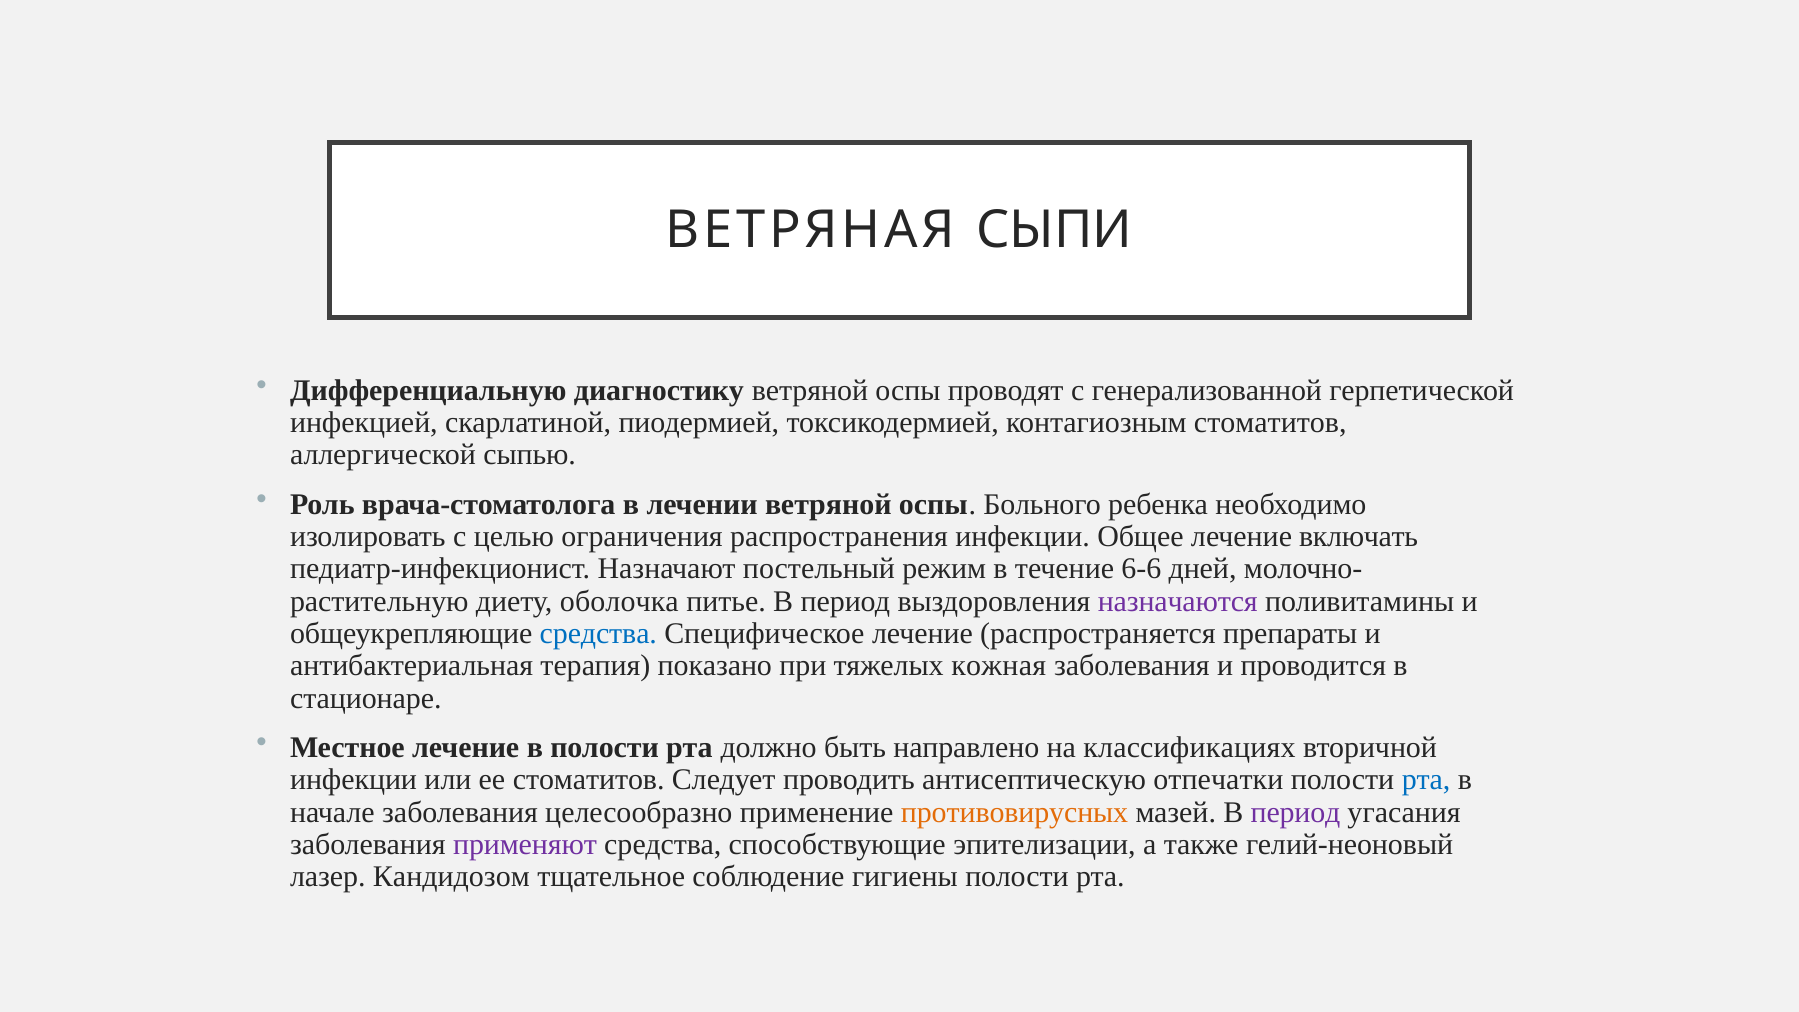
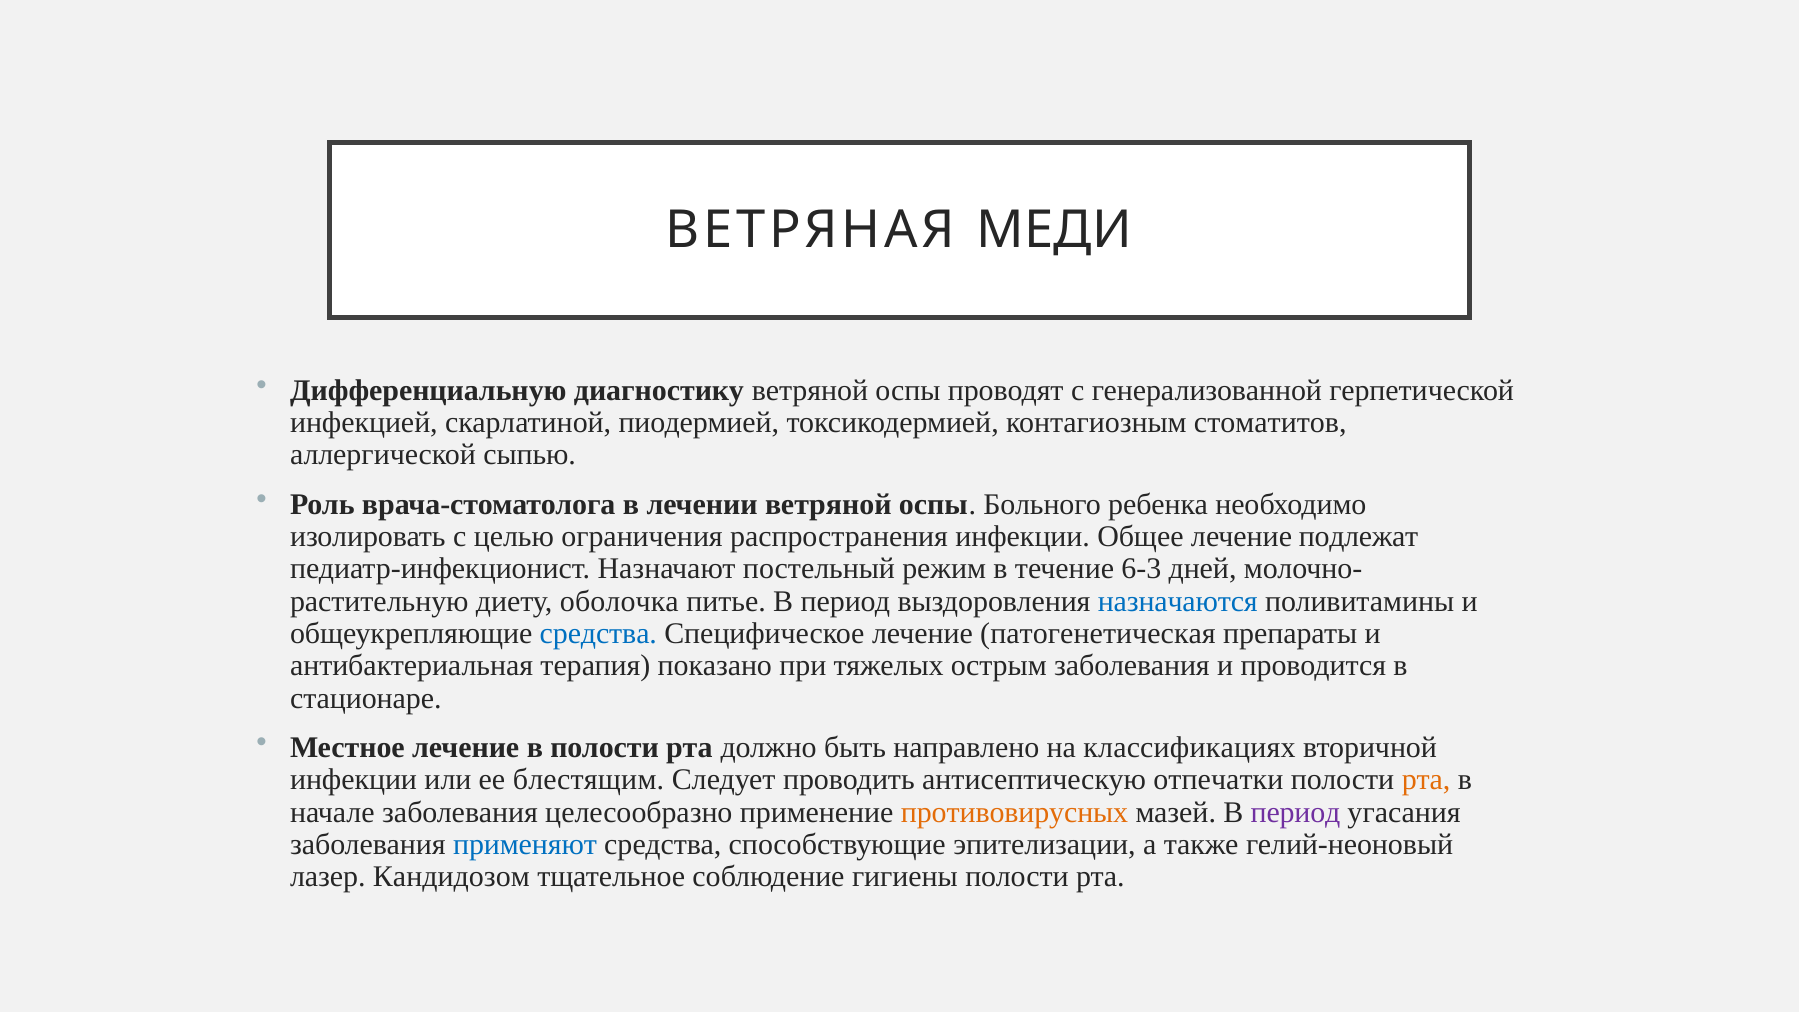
СЫПИ: СЫПИ -> МЕДИ (1054, 230)
включать: включать -> подлежат (1359, 536)
6-6: 6-6 -> 6-3 (1141, 569)
назначаются colour: purple -> blue (1178, 601)
распространяется: распространяется -> патогенетическая (1098, 633)
кожная: кожная -> острым (999, 666)
ее стоматитов: стоматитов -> блестящим (588, 780)
рта colour: blue -> orange (1426, 780)
применяют colour: purple -> blue (525, 844)
